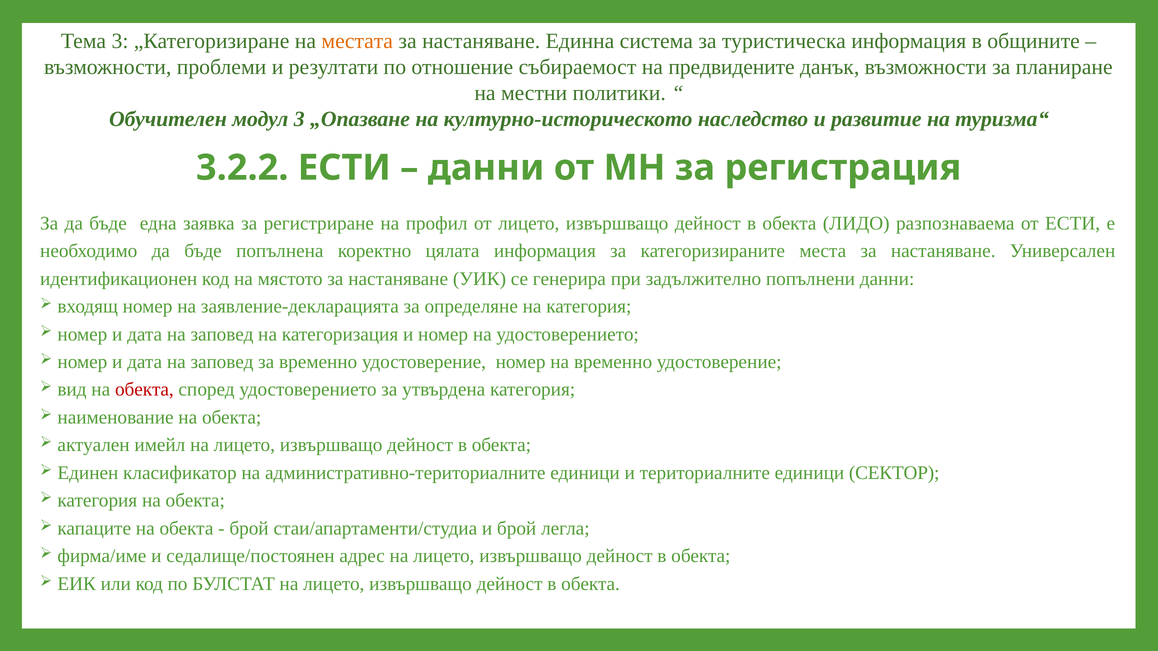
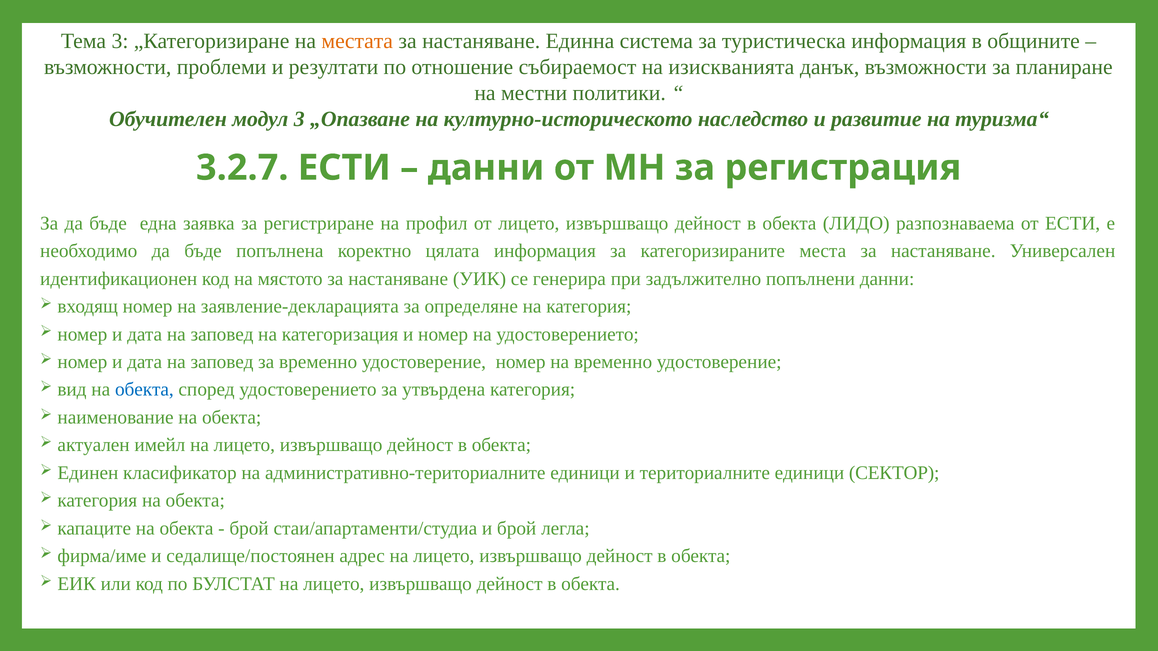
предвидените: предвидените -> изискванията (731, 67)
3.2.2: 3.2.2 -> 3.2.7 (242, 168)
обекта colour: red -> blue (144, 390)
